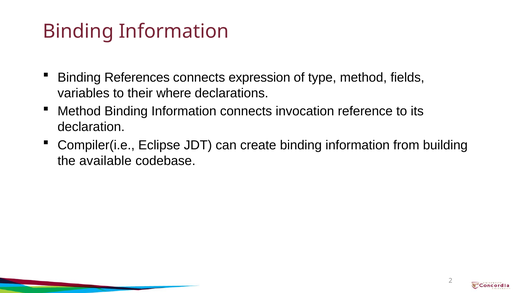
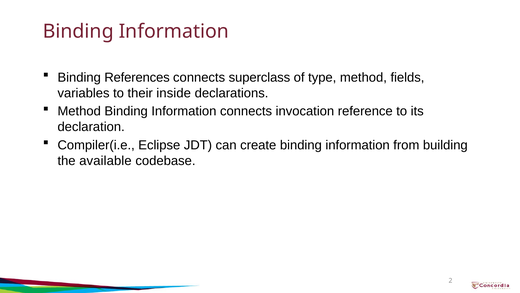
expression: expression -> superclass (259, 77)
where: where -> inside (174, 93)
